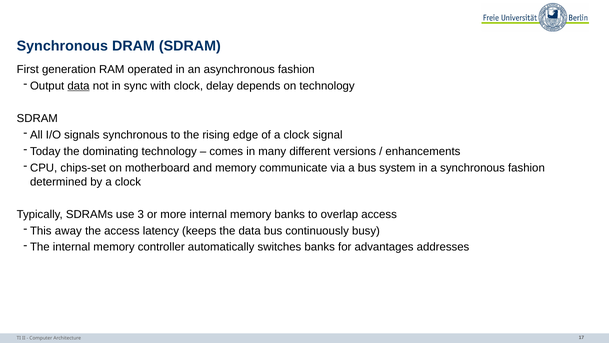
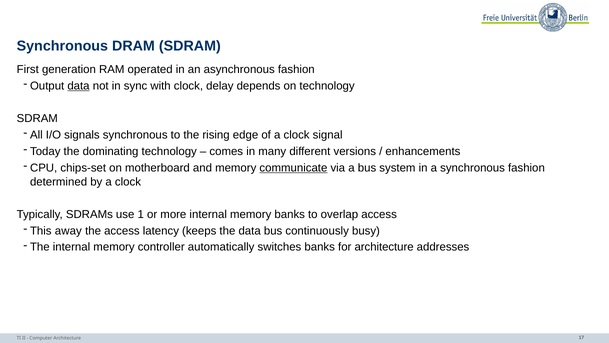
communicate underline: none -> present (293, 168)
3: 3 -> 1 (141, 214)
for advantages: advantages -> architecture (384, 247)
